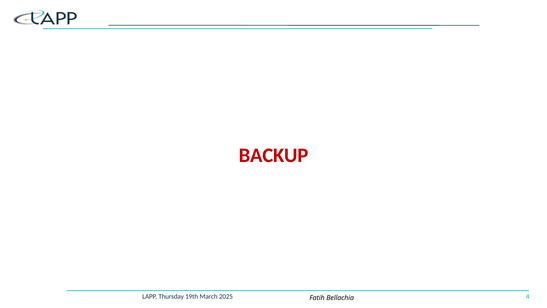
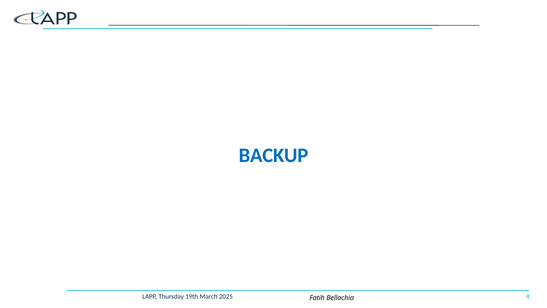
BACKUP colour: red -> blue (274, 155)
